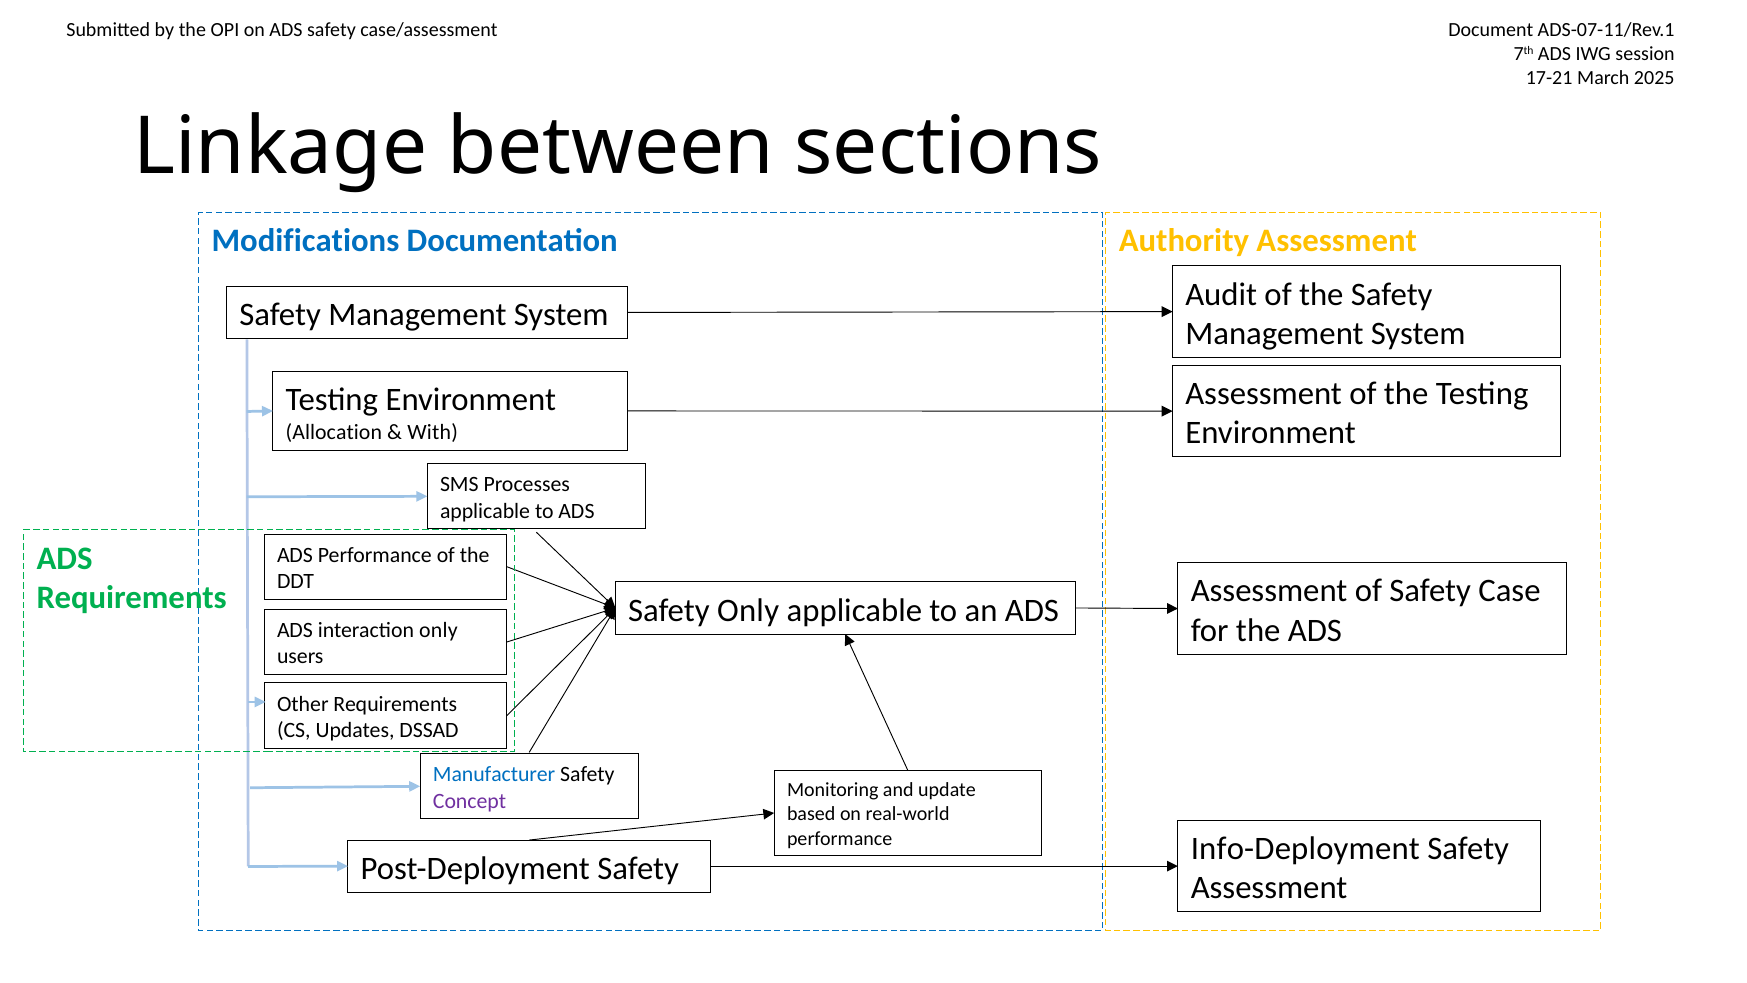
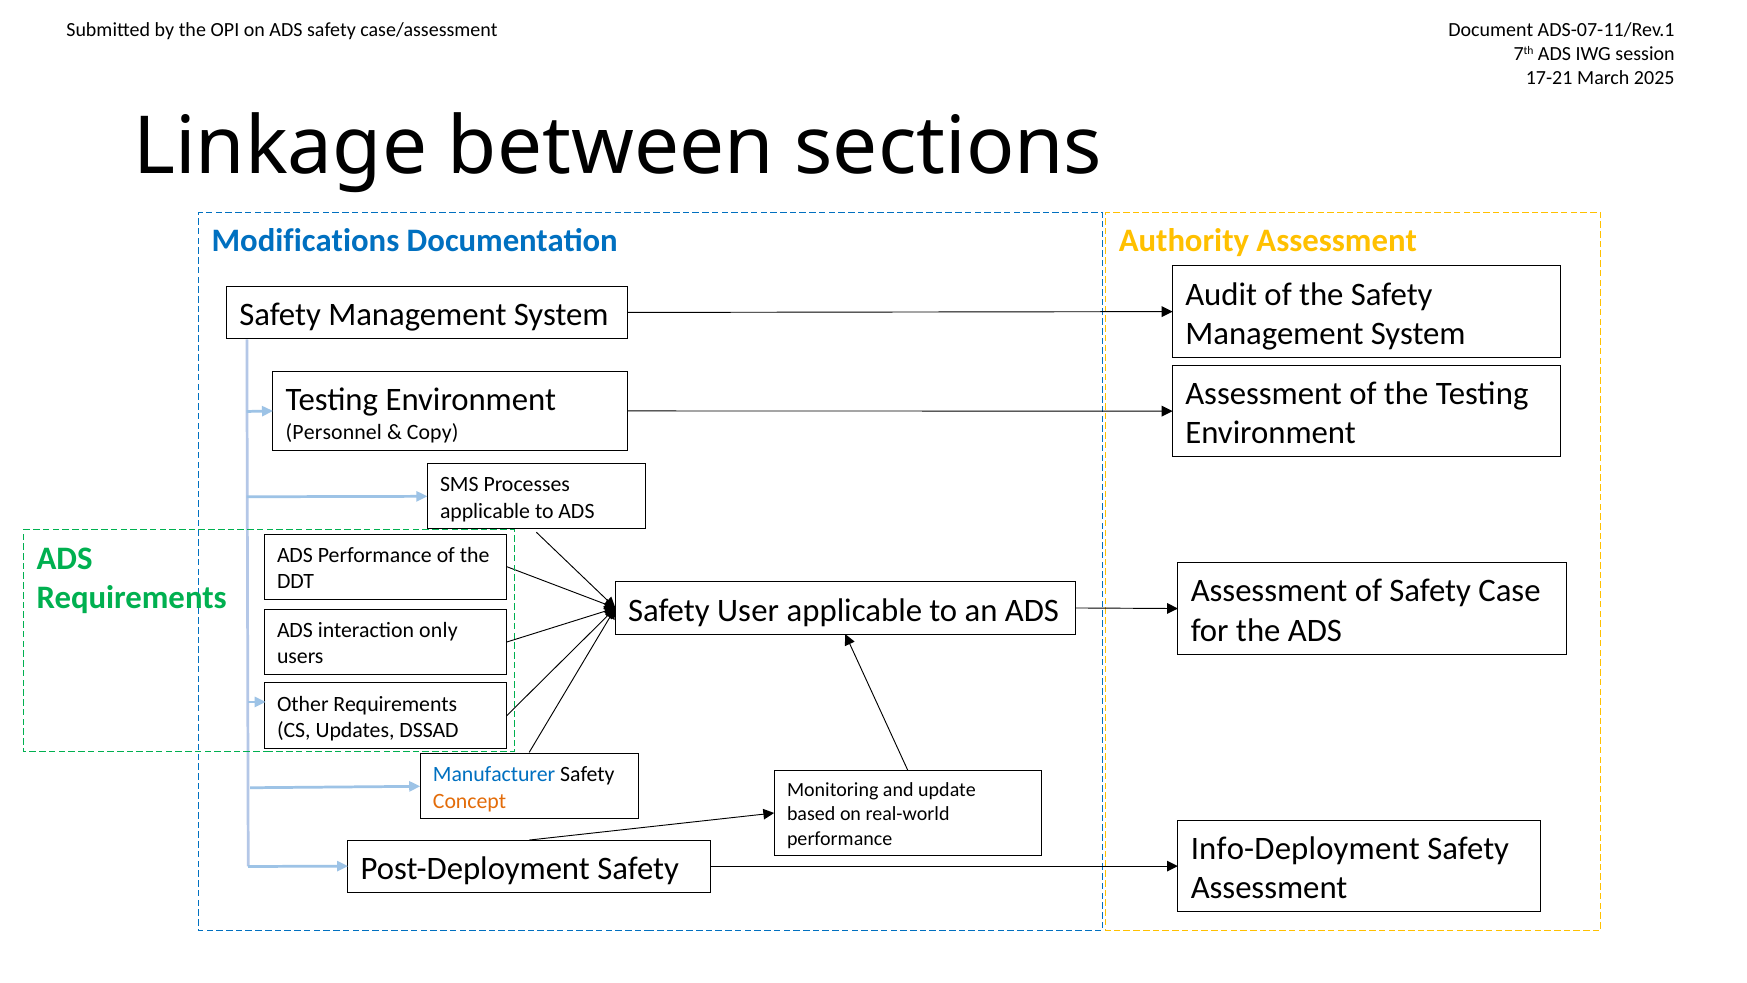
Allocation: Allocation -> Personnel (334, 432)
With: With -> Copy (433, 432)
Safety Only: Only -> User (748, 610)
Concept colour: purple -> orange (470, 801)
